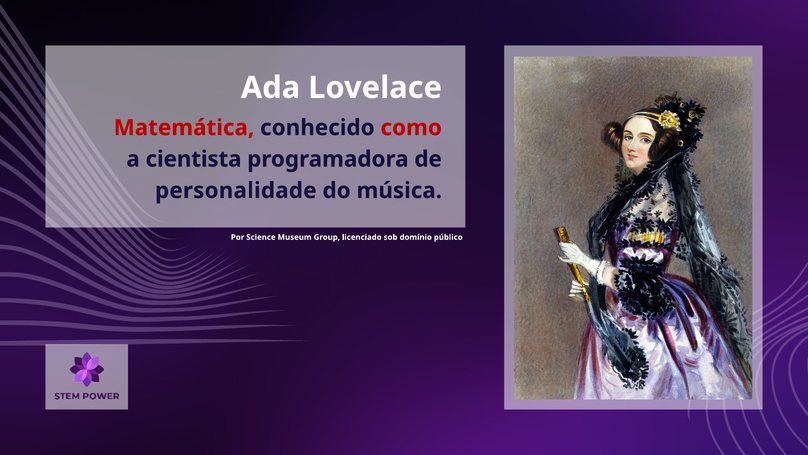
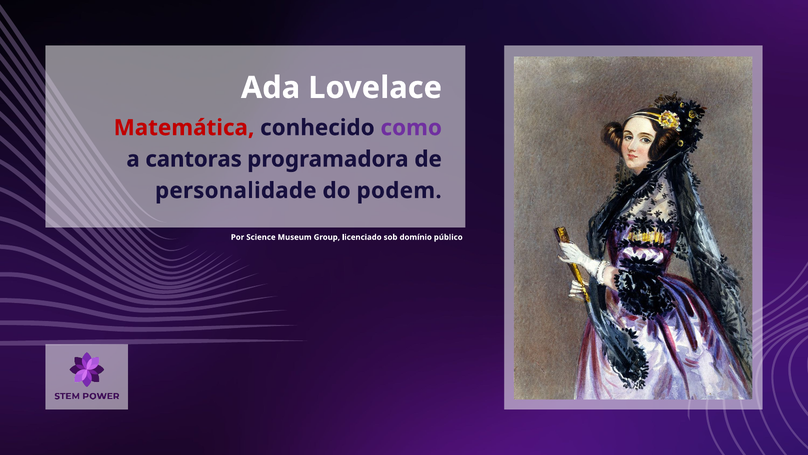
como colour: red -> purple (411, 128)
cientista: cientista -> cantoras (194, 159)
música: música -> podem (399, 190)
